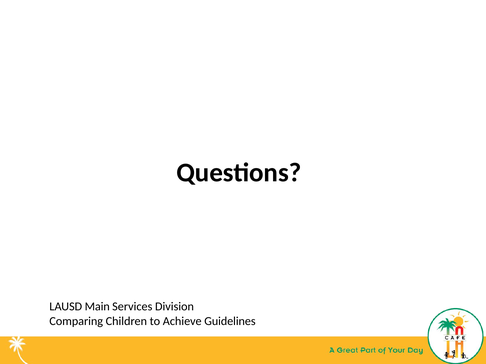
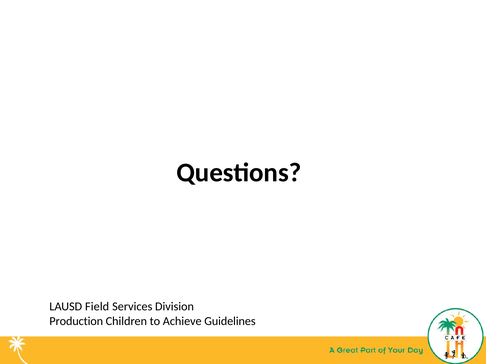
Main: Main -> Field (97, 307)
Comparing: Comparing -> Production (76, 322)
